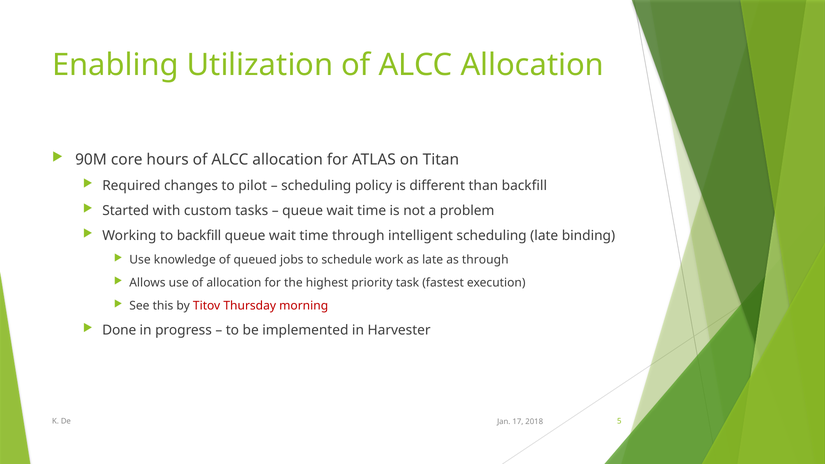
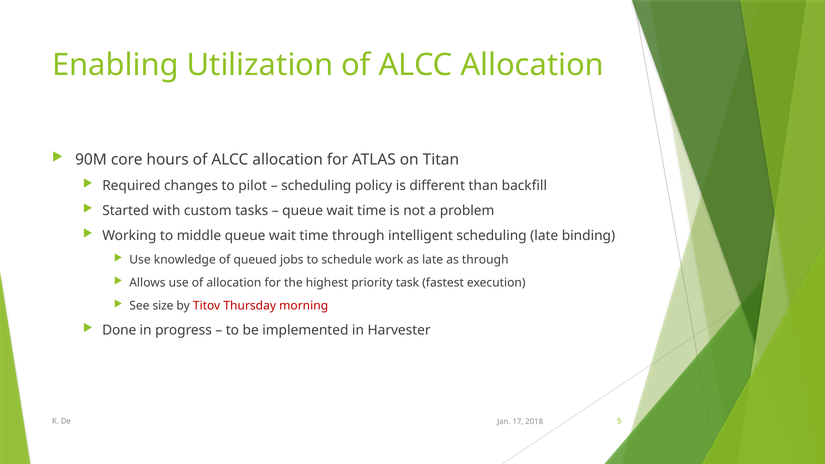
to backfill: backfill -> middle (199, 236)
this: this -> size (163, 306)
